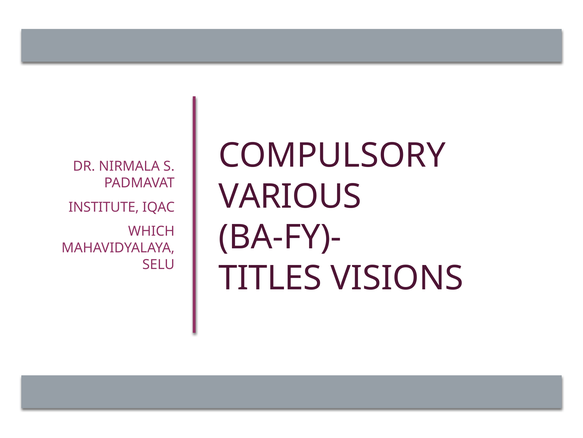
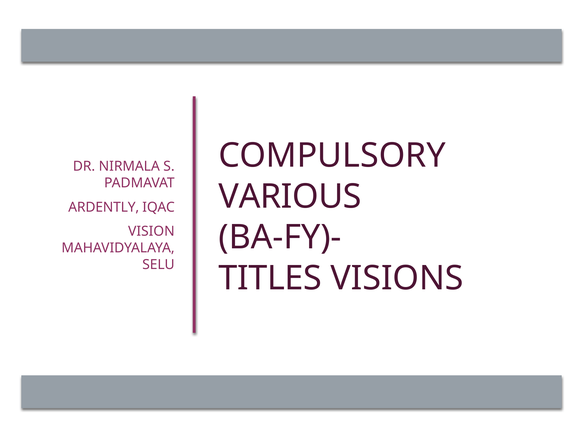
INSTITUTE: INSTITUTE -> ARDENTLY (104, 207)
WHICH: WHICH -> VISION (151, 231)
